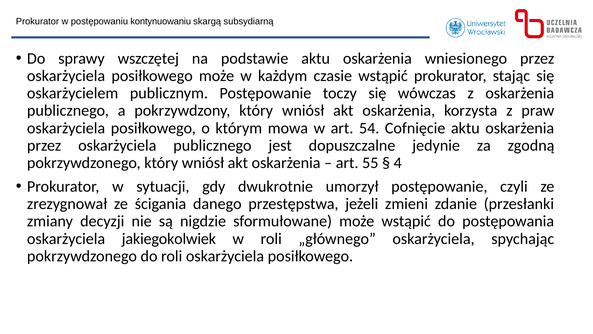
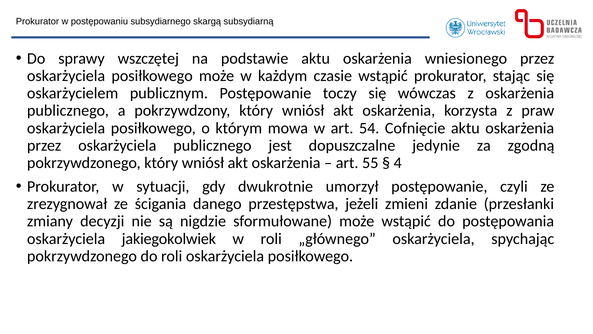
kontynuowaniu: kontynuowaniu -> subsydiarnego (161, 22)
